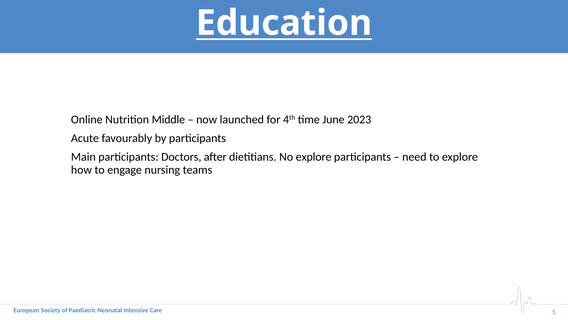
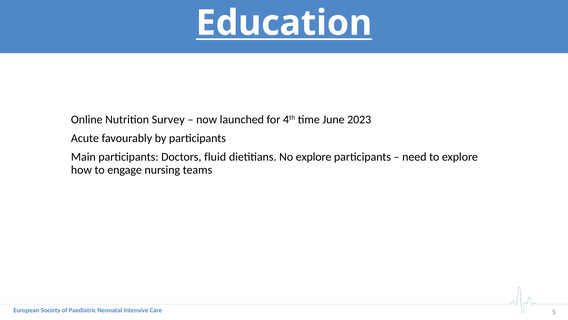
Middle: Middle -> Survey (168, 119)
after: after -> fluid (215, 157)
